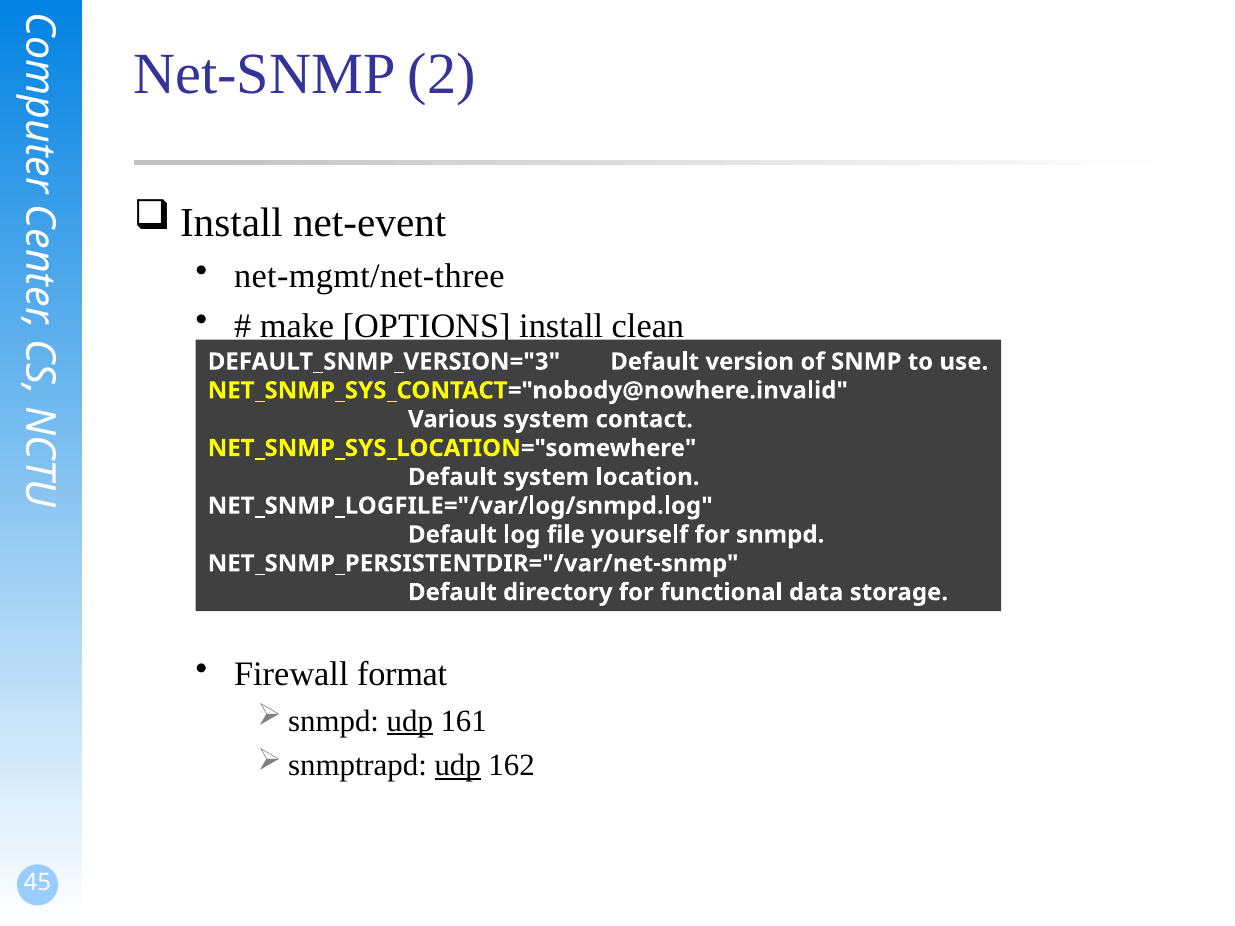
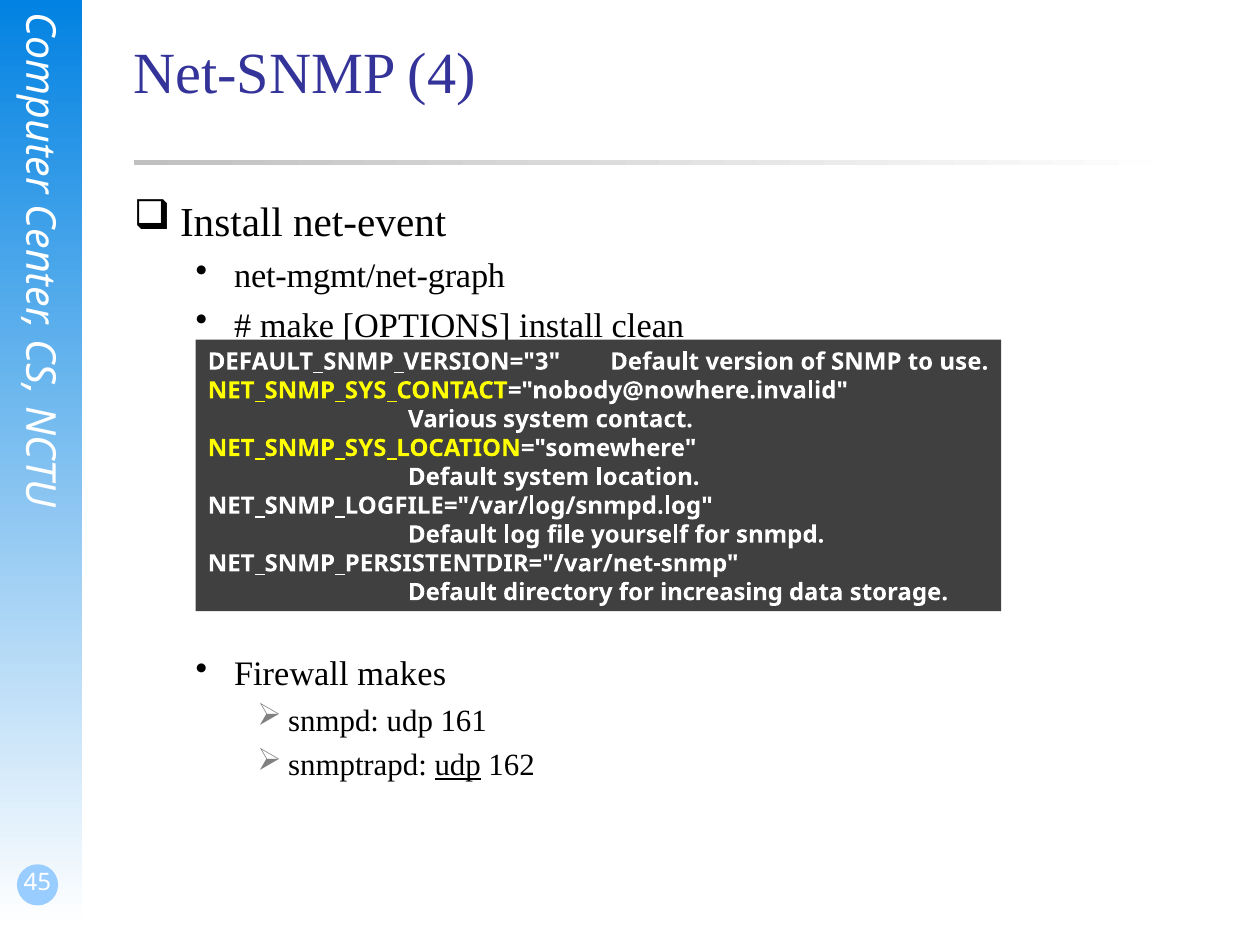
2: 2 -> 4 (442, 74)
net-mgmt/net-three: net-mgmt/net-three -> net-mgmt/net-graph (370, 277)
functional: functional -> increasing (721, 592)
format: format -> makes (402, 674)
udp underline: present -> none (410, 721)
